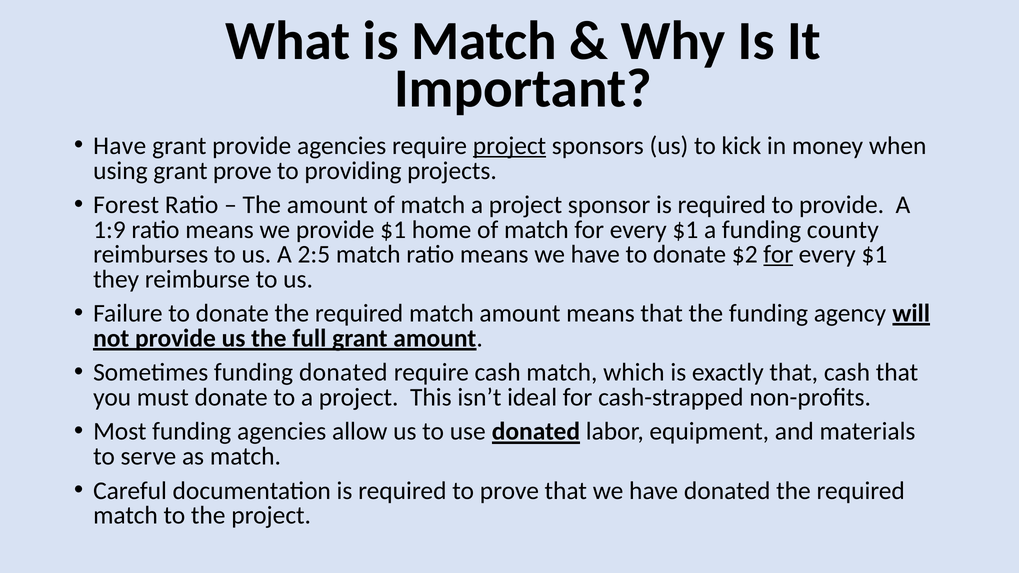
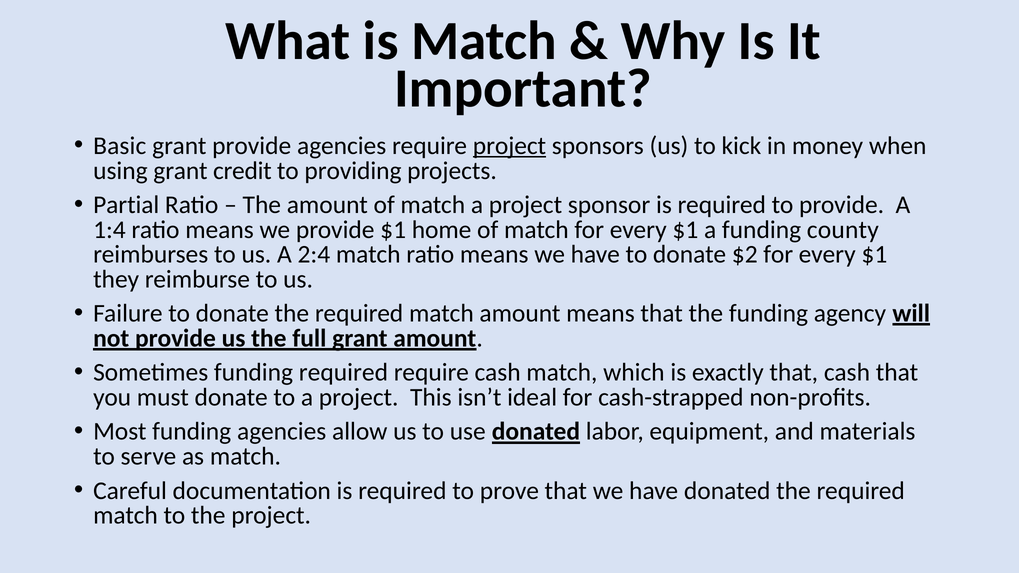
Have: Have -> Basic (120, 146)
grant prove: prove -> credit (242, 171)
Forest: Forest -> Partial (126, 205)
1:9: 1:9 -> 1:4 (109, 230)
2:5: 2:5 -> 2:4 (314, 255)
for underline: present -> none (778, 255)
funding donated: donated -> required (343, 373)
